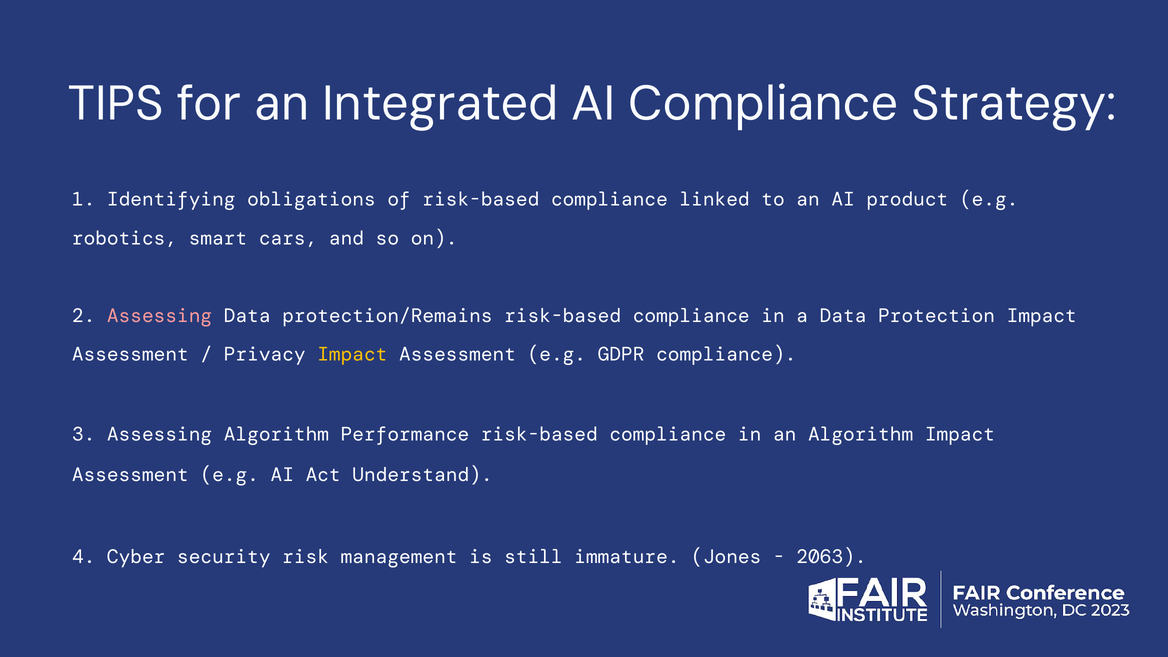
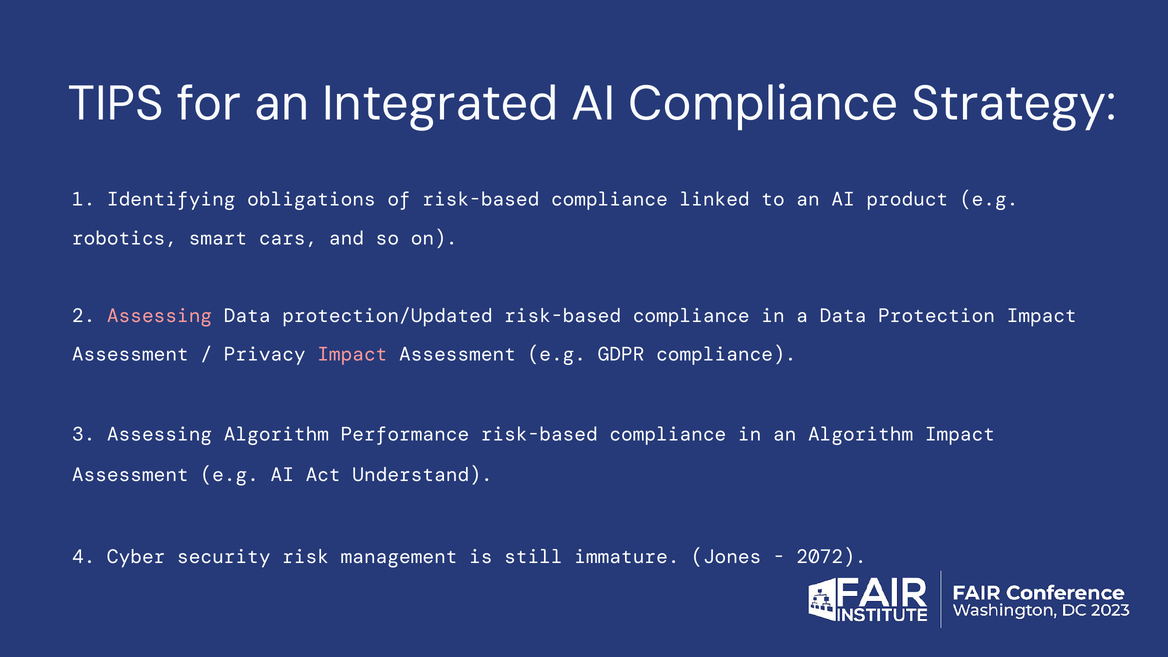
protection/Remains: protection/Remains -> protection/Updated (387, 316)
Impact colour: yellow -> pink (352, 355)
2063: 2063 -> 2072 (831, 557)
